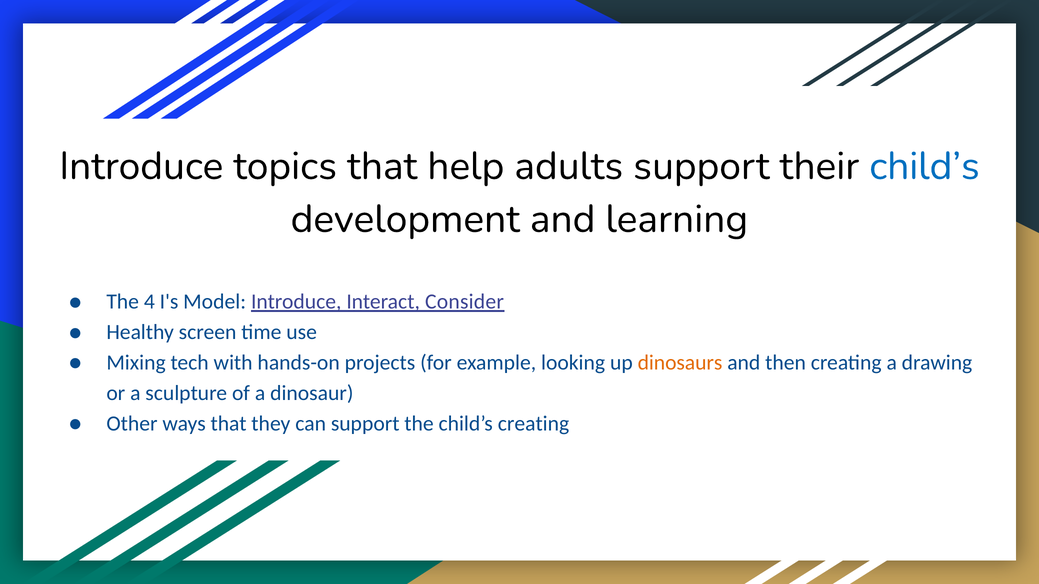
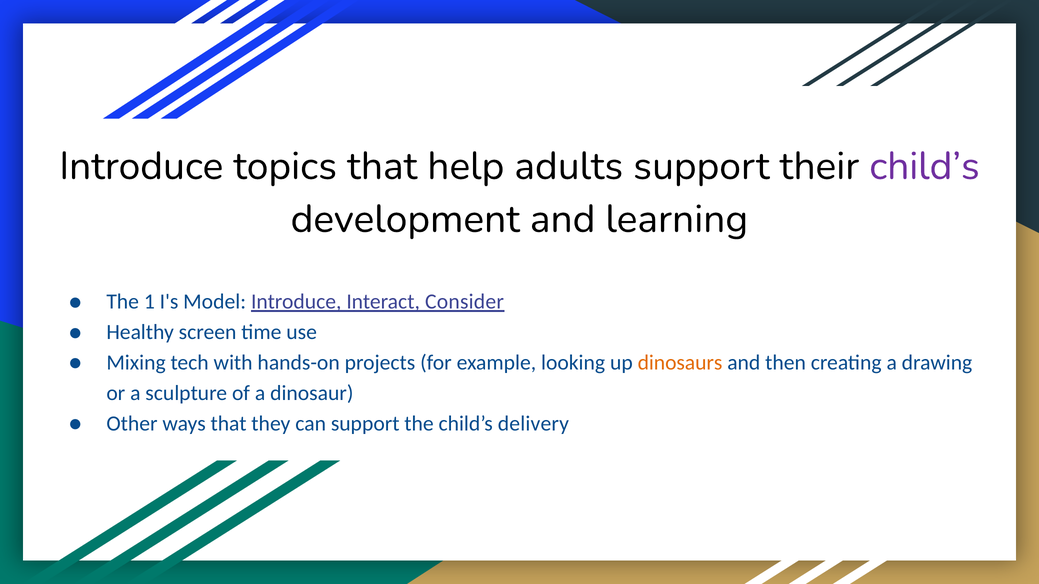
child’s colour: blue -> purple (925, 166)
4: 4 -> 1 (149, 302)
child’s creating: creating -> delivery (533, 424)
